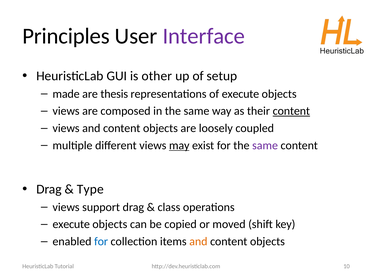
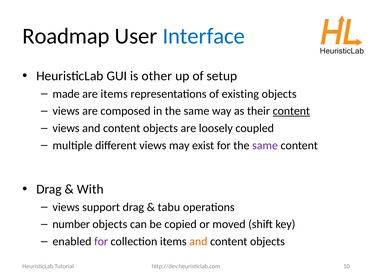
Principles: Principles -> Roadmap (66, 36)
Interface colour: purple -> blue (204, 36)
are thesis: thesis -> items (114, 94)
of execute: execute -> existing (240, 94)
may underline: present -> none (179, 145)
Type: Type -> With (90, 189)
class: class -> tabu (169, 207)
execute: execute -> number (71, 224)
for colour: blue -> purple (101, 241)
